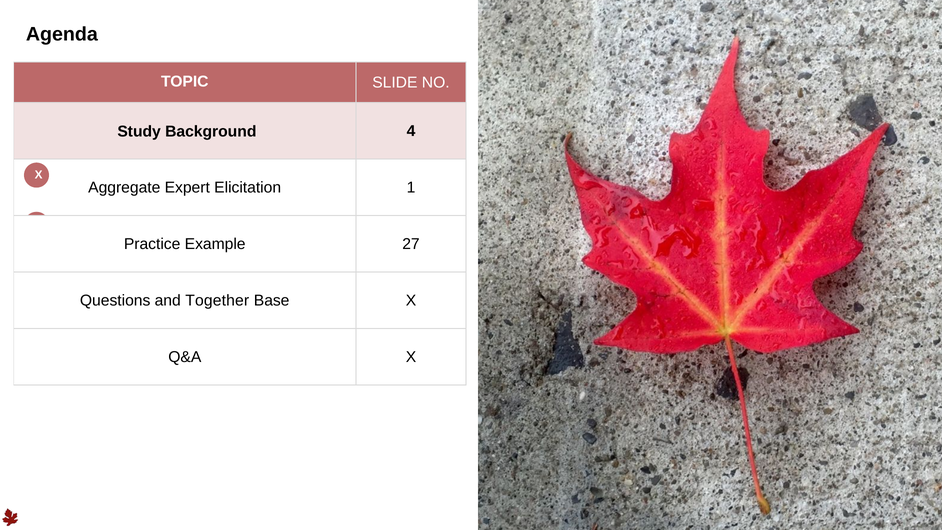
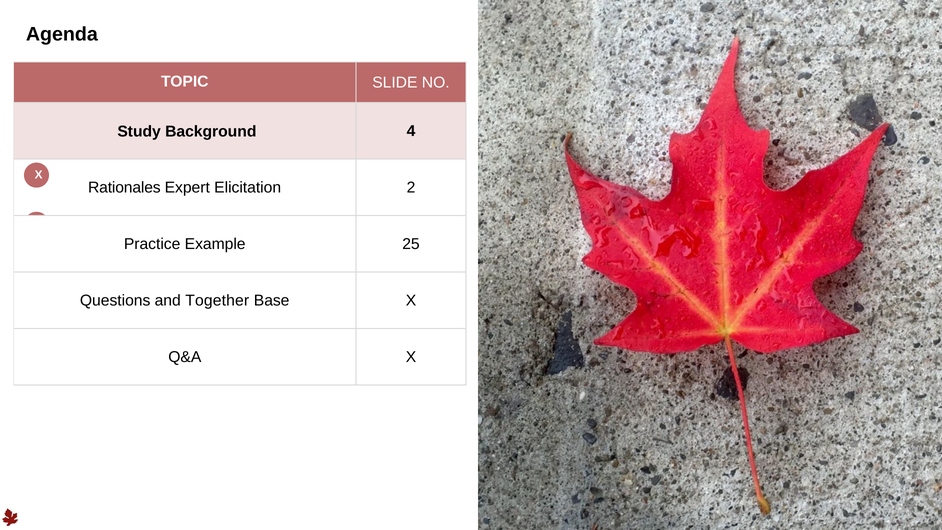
Aggregate: Aggregate -> Rationales (124, 187)
1: 1 -> 2 (411, 187)
27: 27 -> 25 (411, 244)
